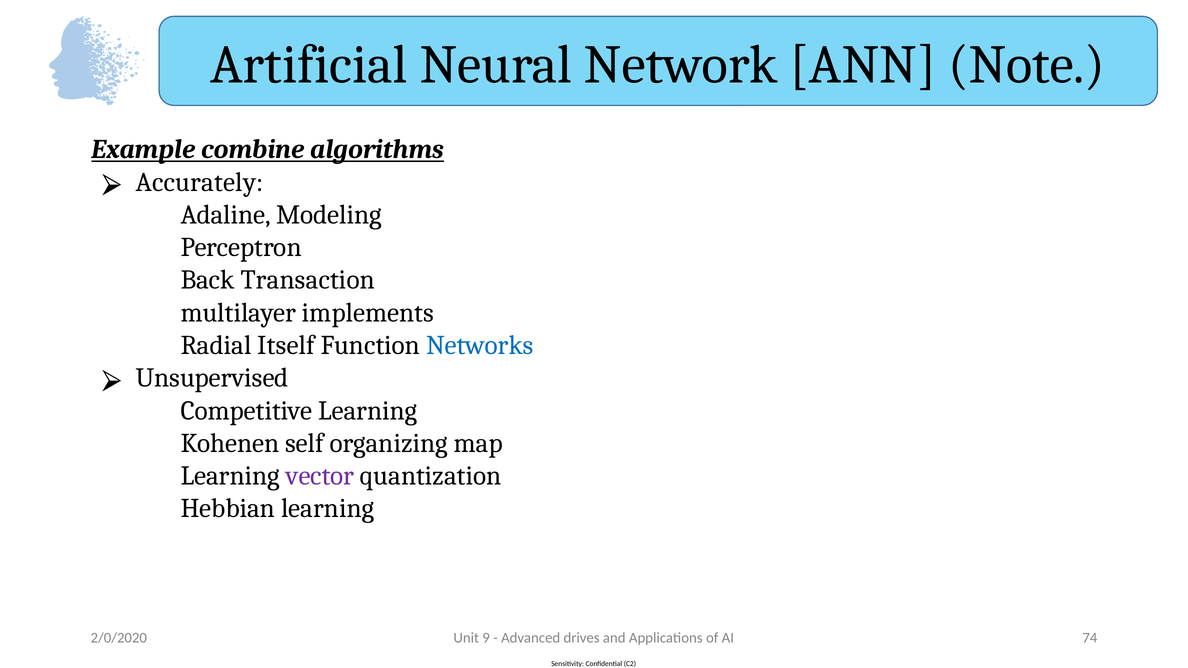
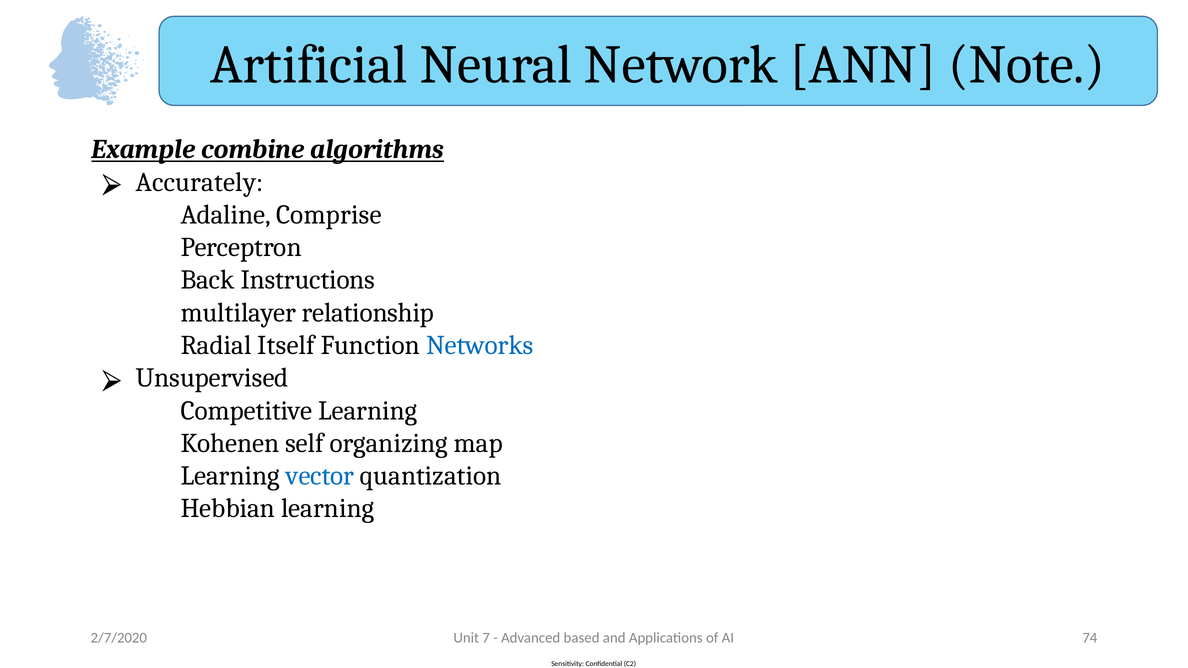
Modeling: Modeling -> Comprise (329, 215)
Transaction: Transaction -> Instructions (308, 280)
implements: implements -> relationship (368, 313)
vector colour: purple -> blue (320, 476)
2/0/2020: 2/0/2020 -> 2/7/2020 (119, 638)
9: 9 -> 7 (486, 638)
drives: drives -> based (582, 638)
